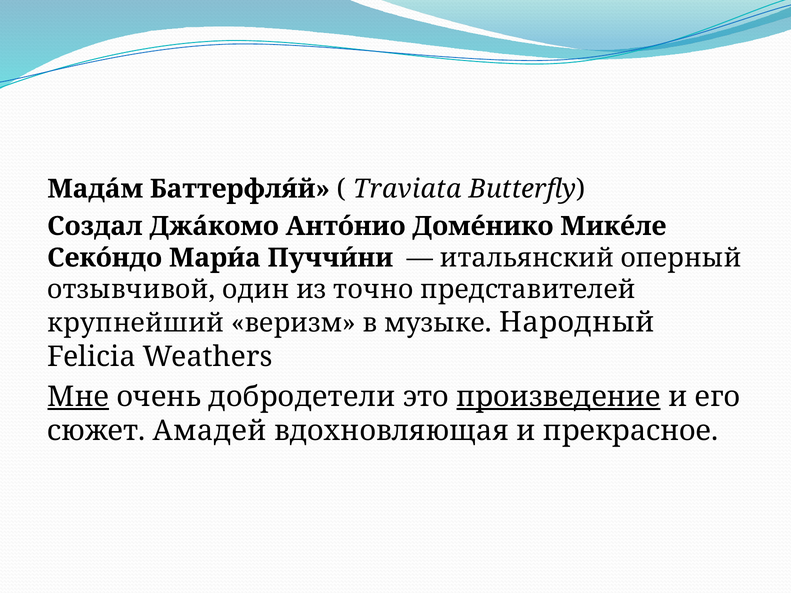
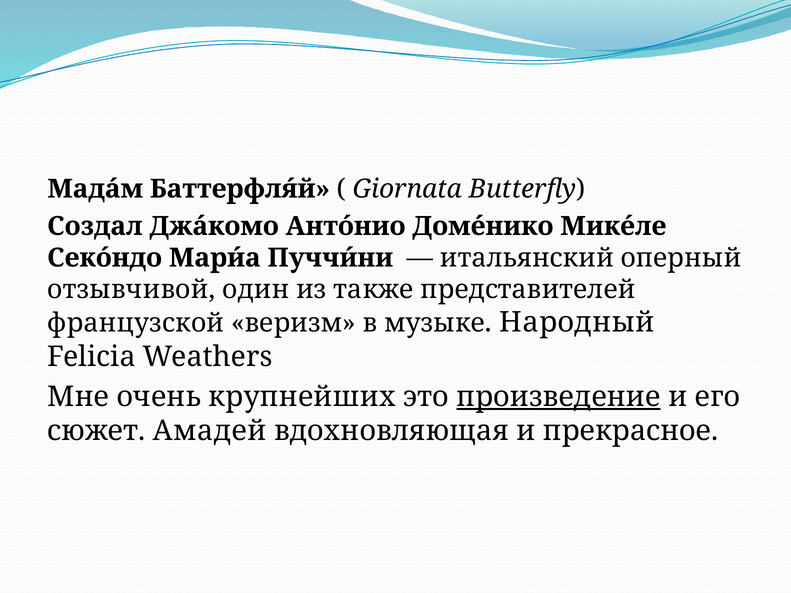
Traviata: Traviata -> Giornata (408, 189)
точно: точно -> также (373, 290)
крупнейший: крупнейший -> французской (136, 323)
Мне underline: present -> none (78, 397)
добродетели: добродетели -> крупнейших (302, 397)
